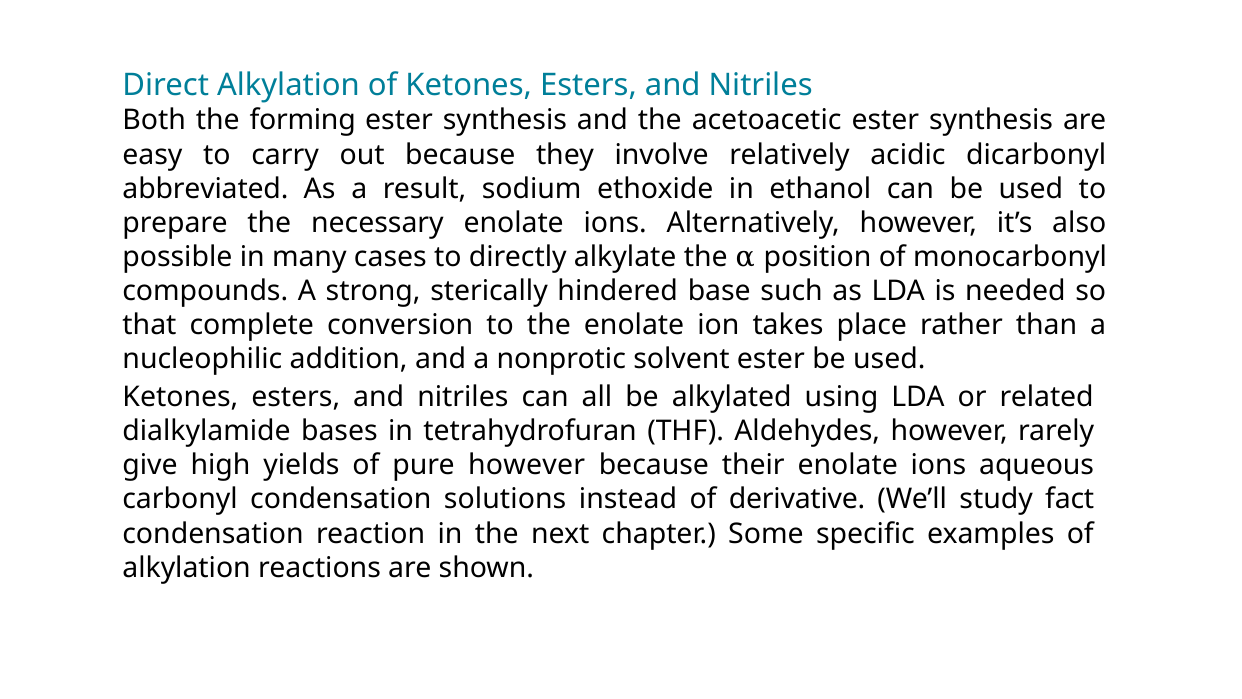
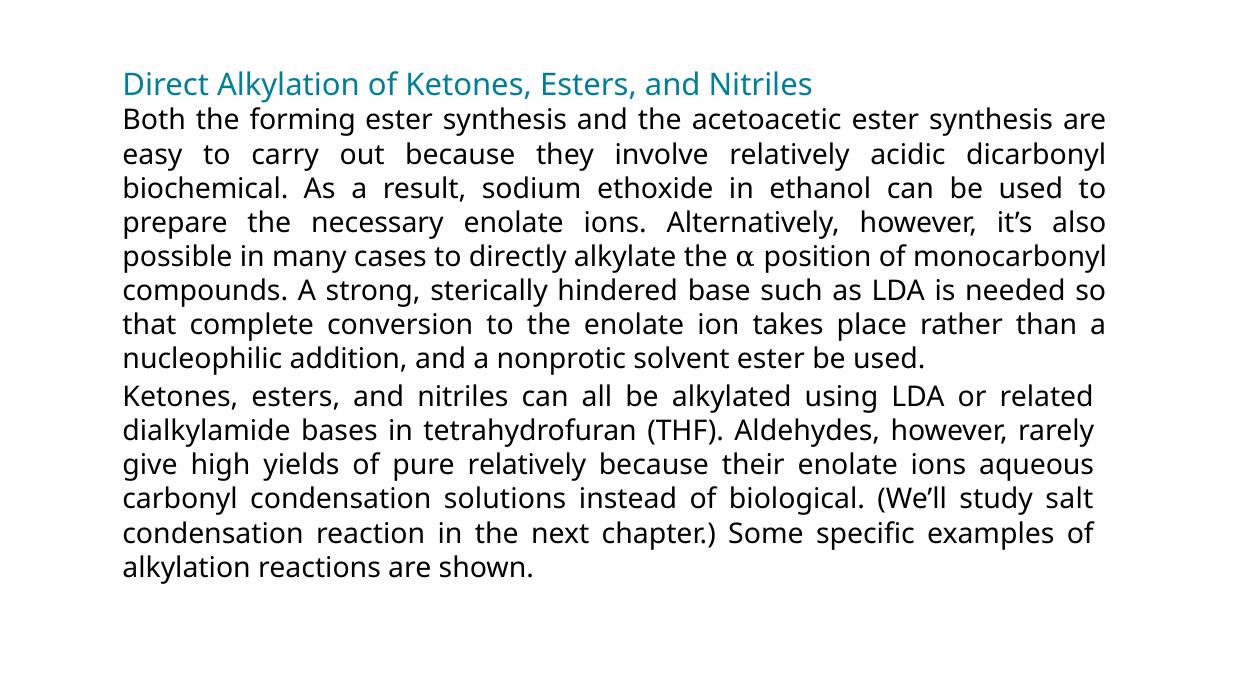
abbreviated: abbreviated -> biochemical (205, 189)
pure however: however -> relatively (527, 465)
derivative: derivative -> biological (797, 499)
fact: fact -> salt (1069, 499)
